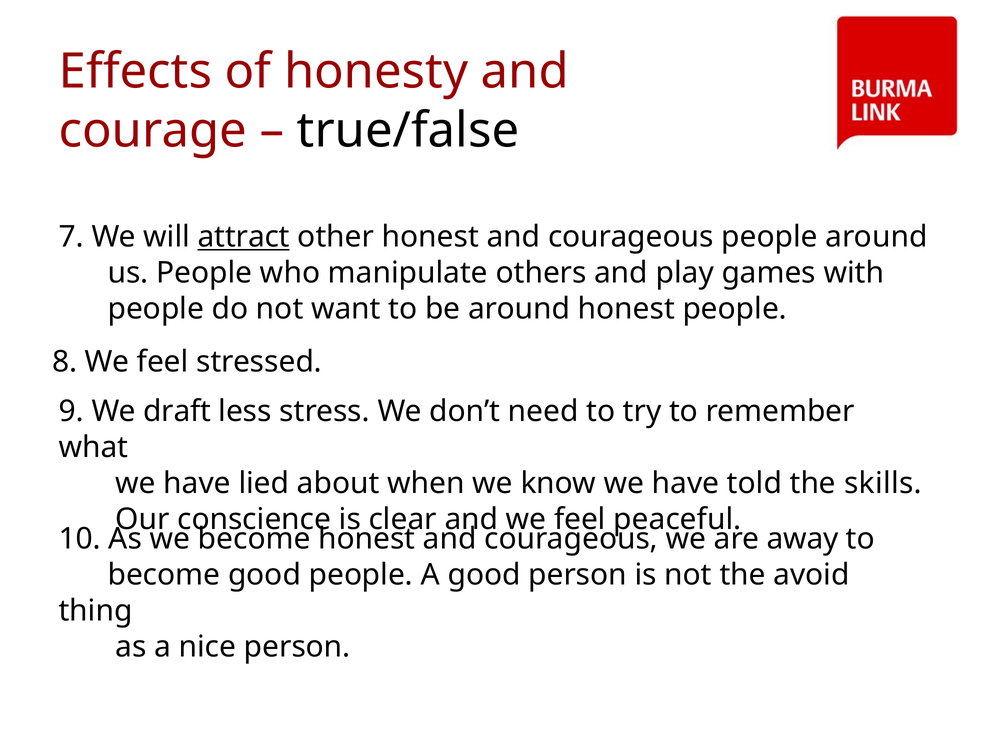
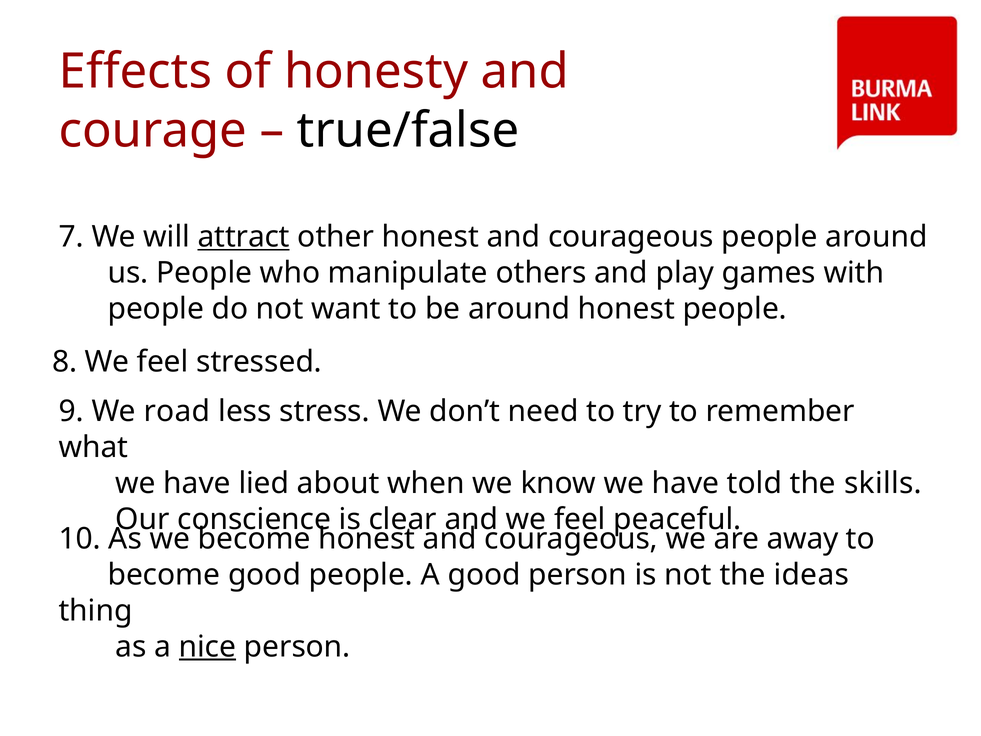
draft: draft -> road (177, 411)
avoid: avoid -> ideas (811, 575)
nice underline: none -> present (208, 646)
